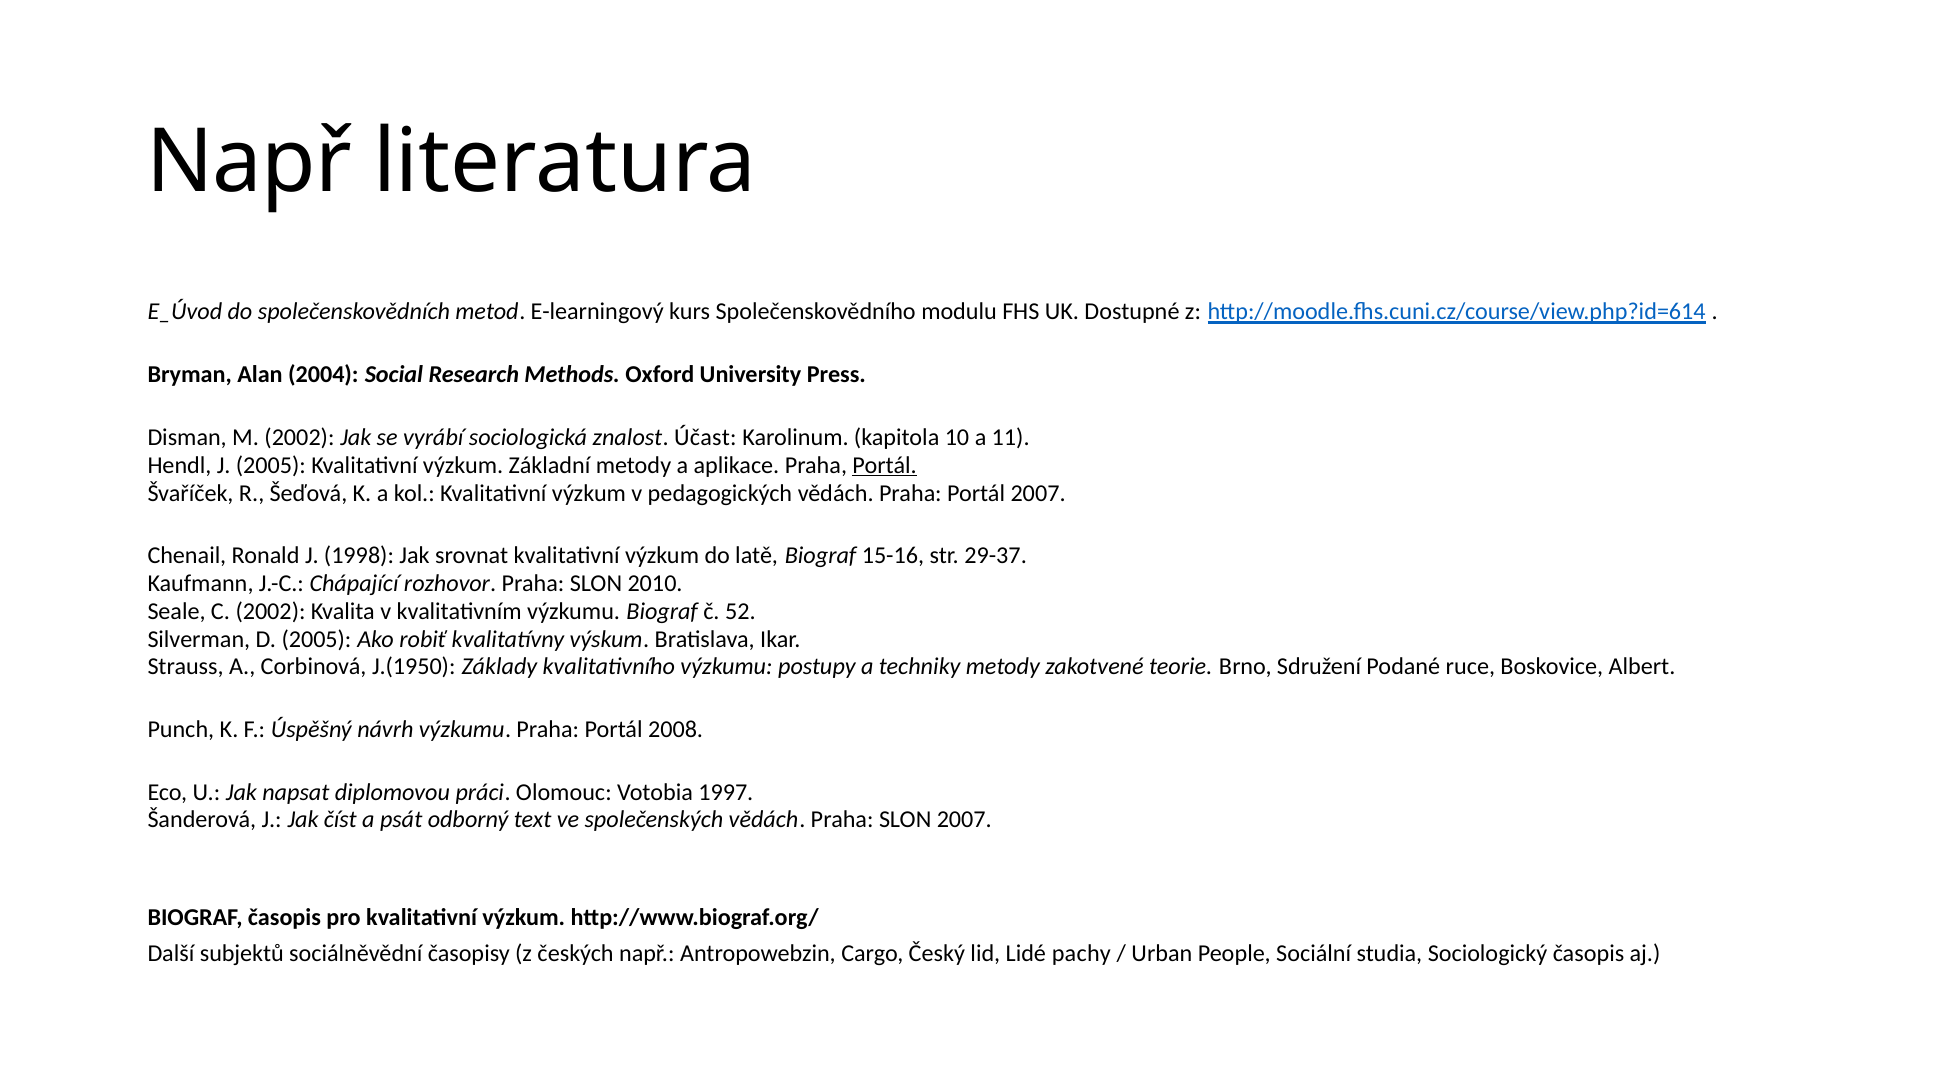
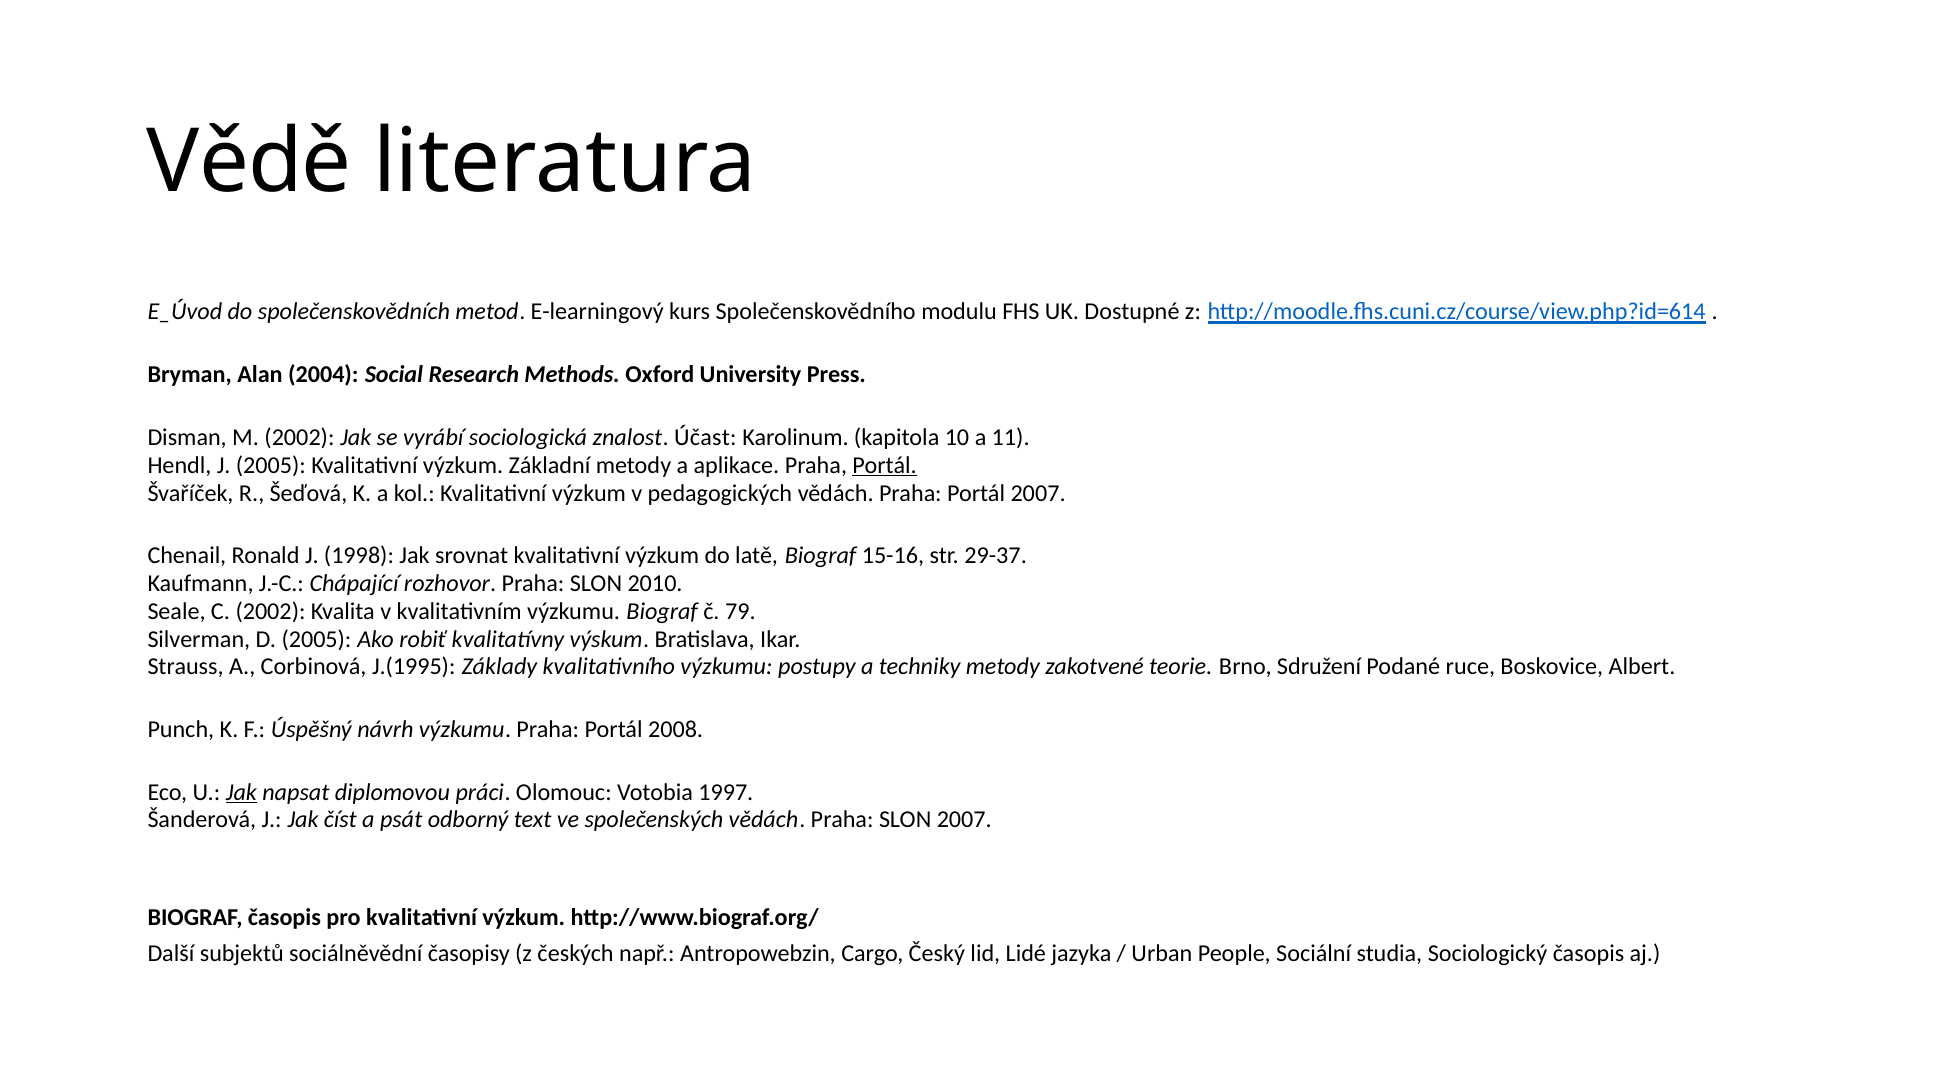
Např: Např -> Vědě (249, 163)
52: 52 -> 79 (740, 612)
J.(1950: J.(1950 -> J.(1995 (414, 667)
Jak underline: none -> present (241, 792)
pachy: pachy -> jazyka (1081, 954)
